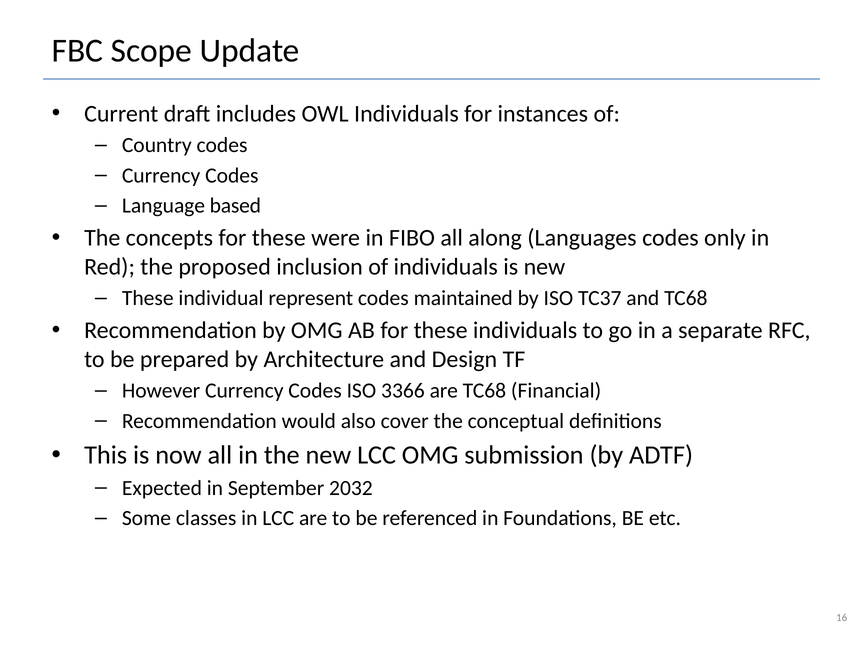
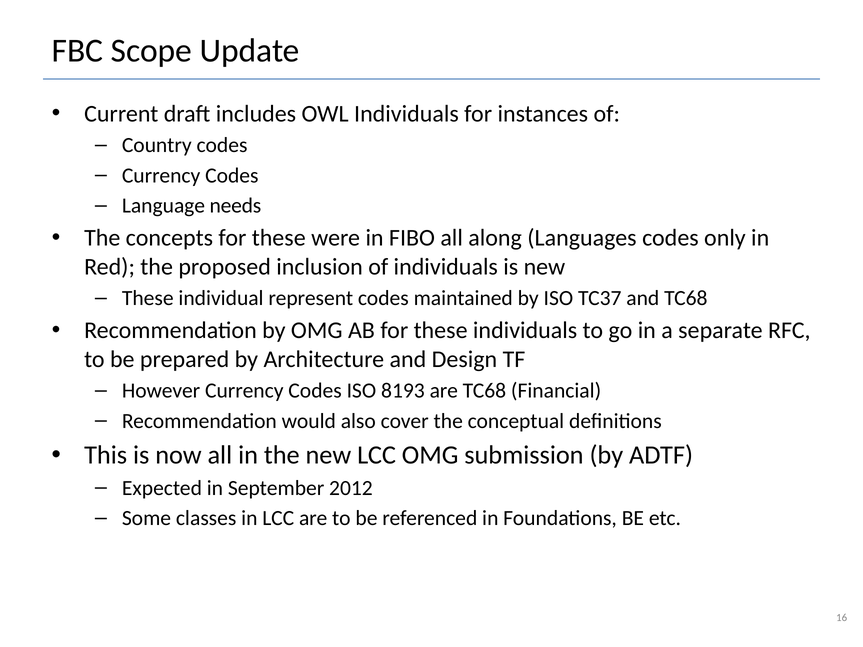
based: based -> needs (235, 206)
3366: 3366 -> 8193 (403, 391)
2032: 2032 -> 2012 (351, 488)
